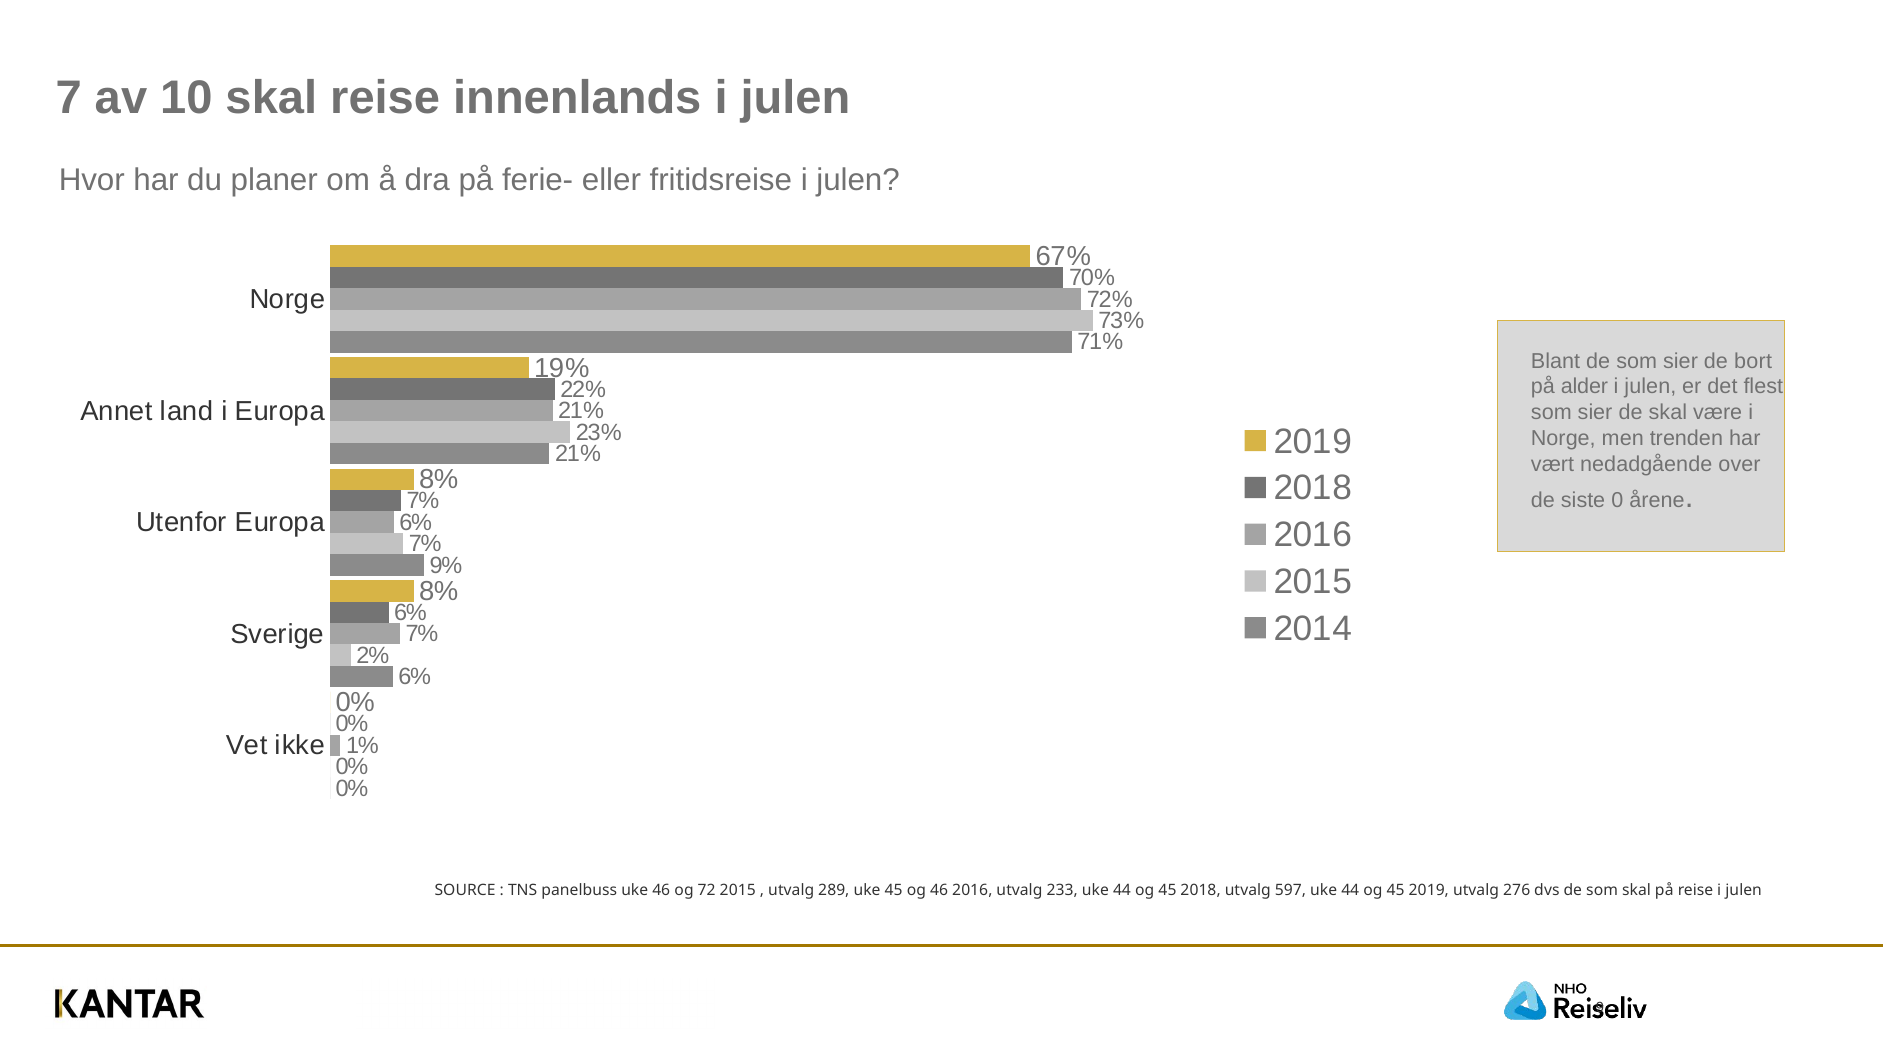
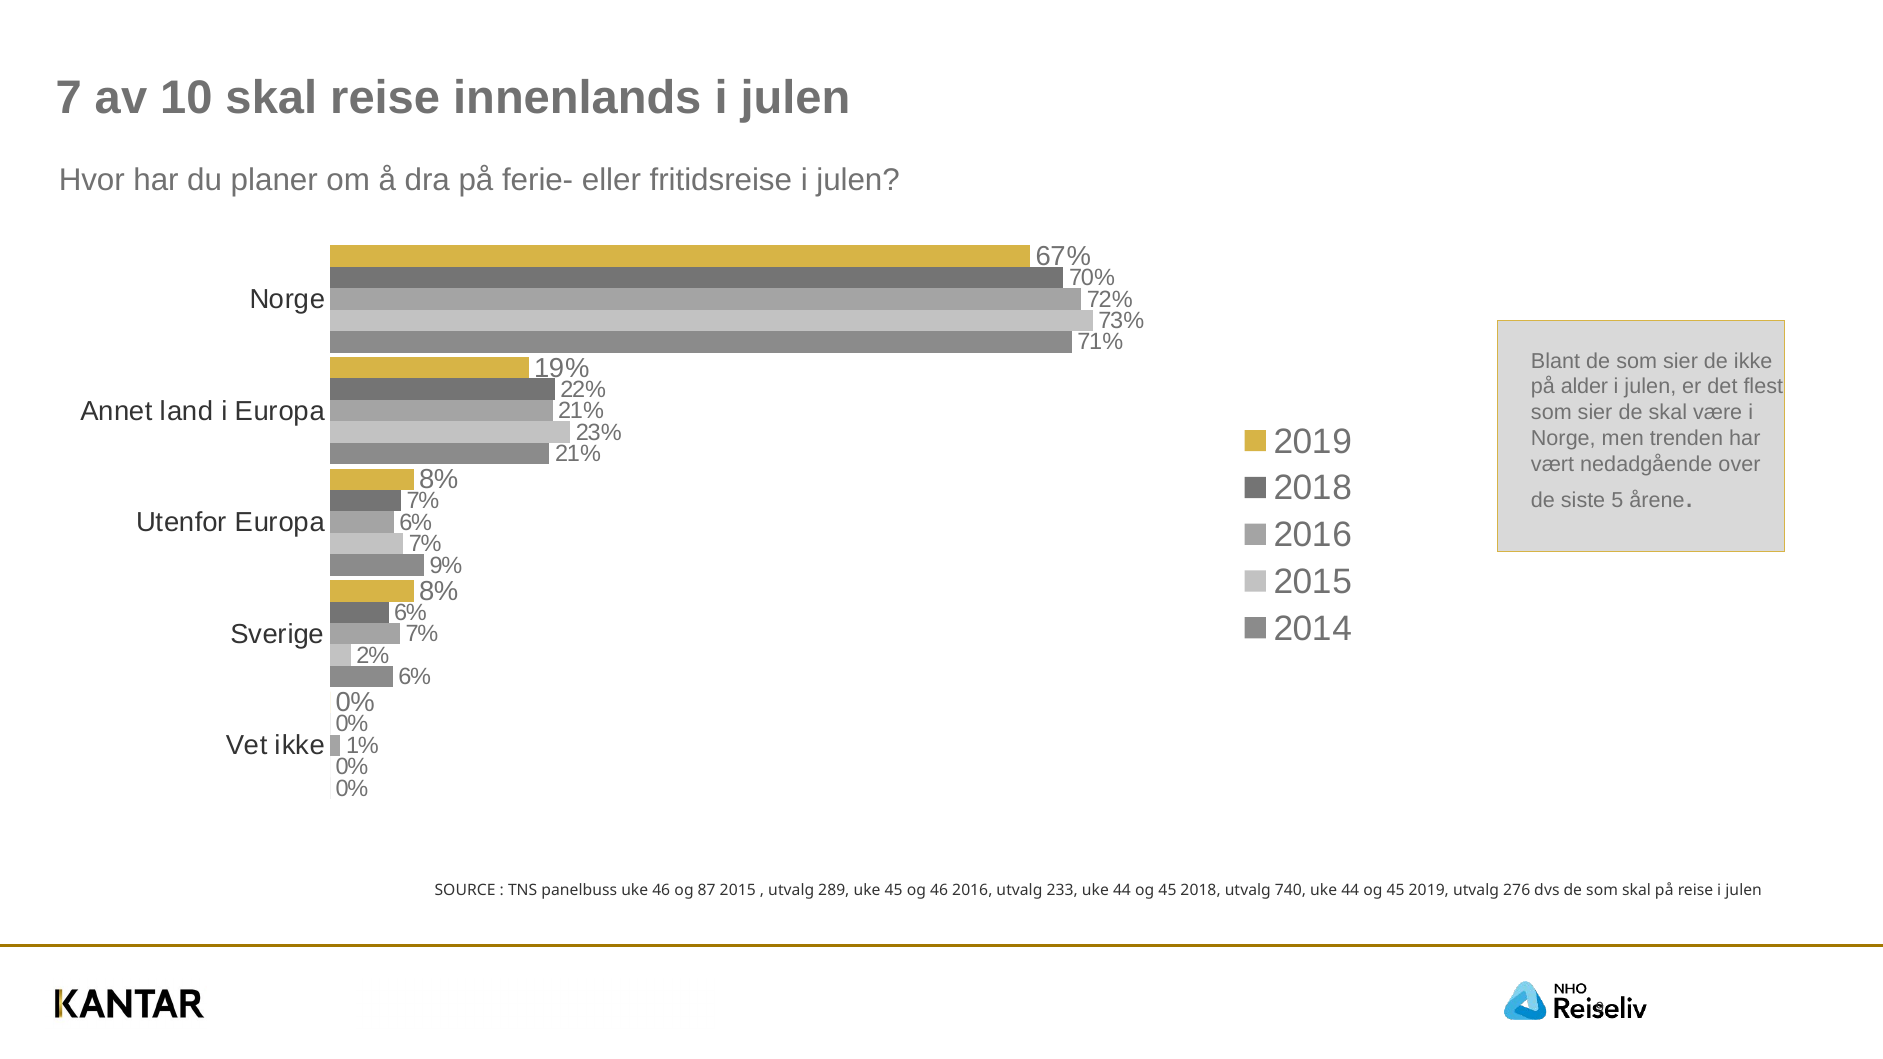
de bort: bort -> ikke (1753, 361)
0: 0 -> 5 (1617, 500)
72: 72 -> 87 (707, 890)
597: 597 -> 740 (1290, 890)
